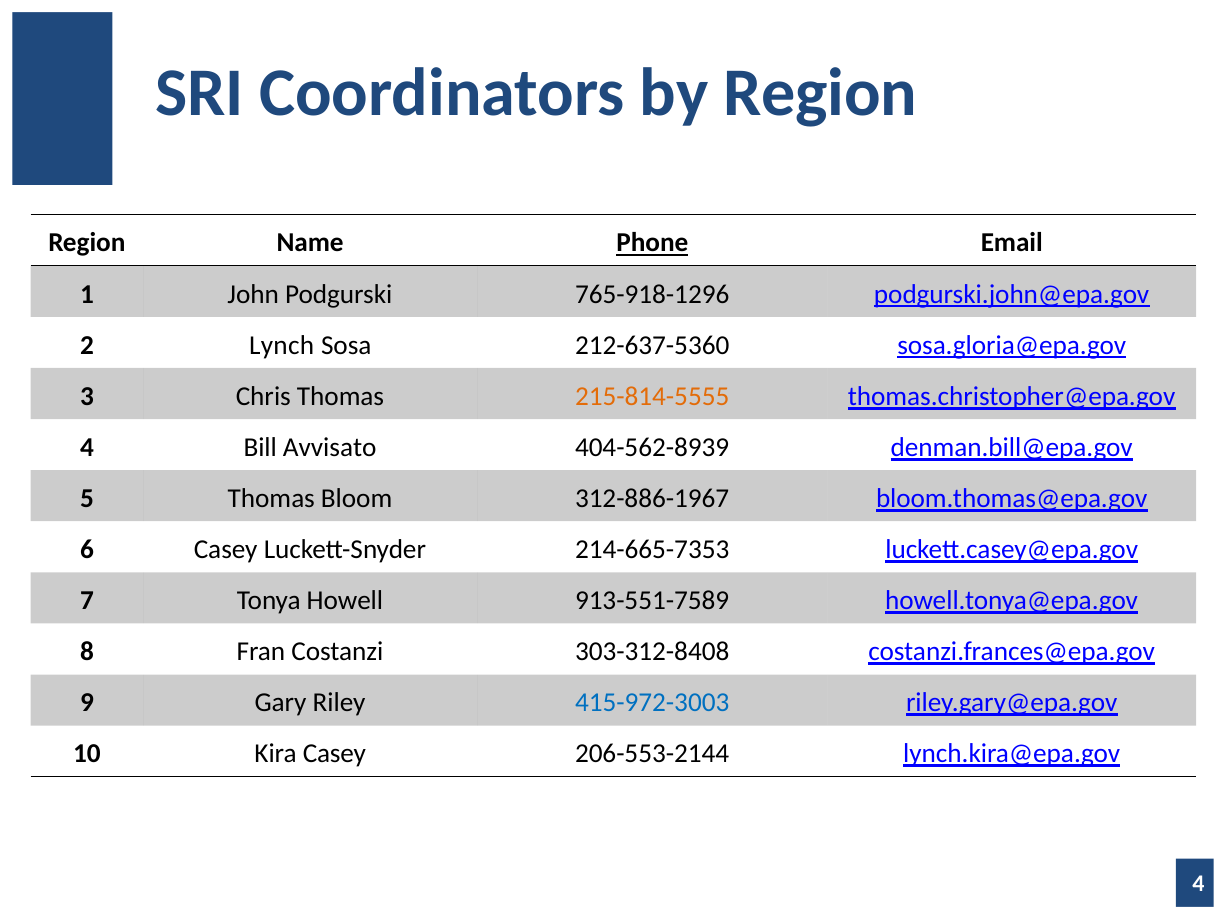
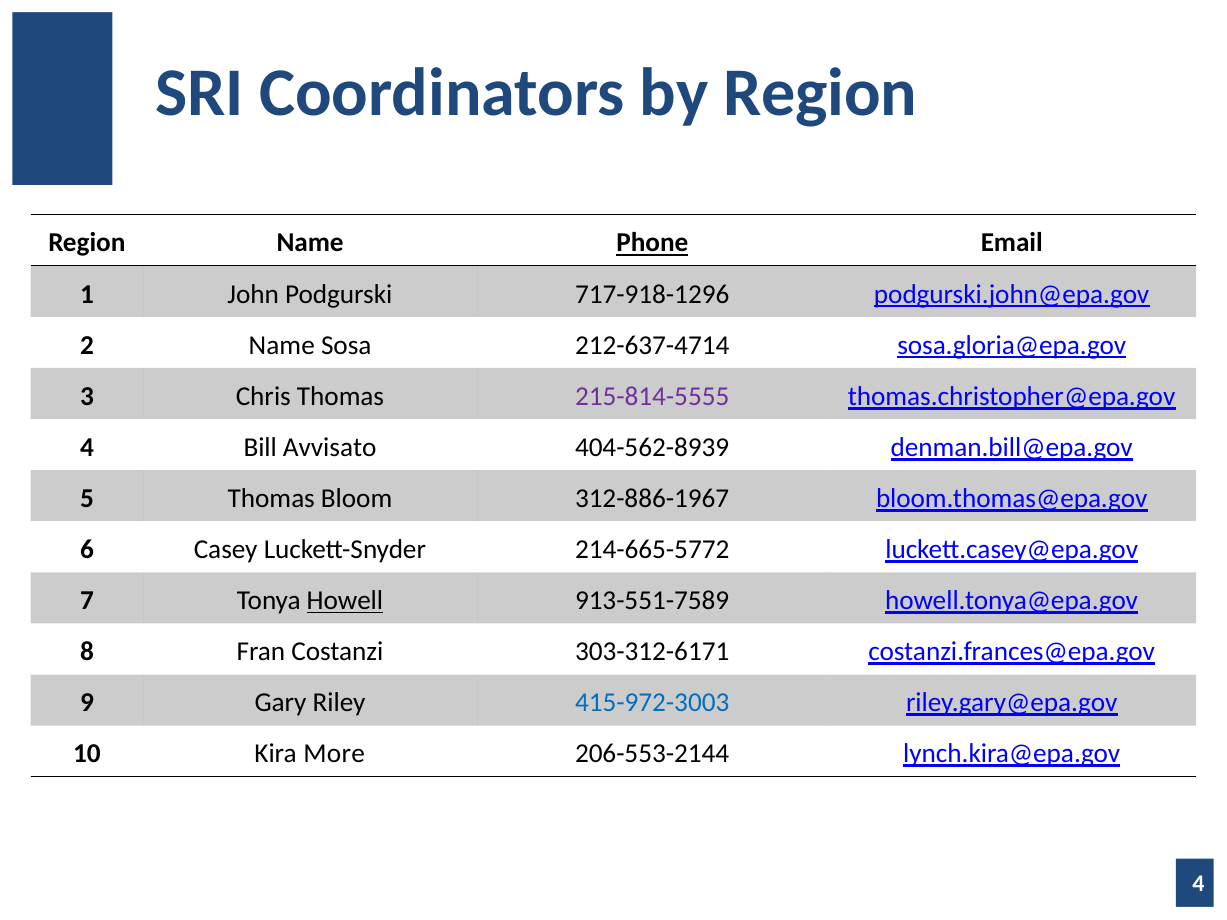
765-918-1296: 765-918-1296 -> 717-918-1296 (652, 294)
2 Lynch: Lynch -> Name (282, 345)
212-637-5360: 212-637-5360 -> 212-637-4714 (652, 345)
215-814-5555 colour: orange -> purple (652, 396)
214-665-7353: 214-665-7353 -> 214-665-5772 (652, 550)
Howell underline: none -> present (345, 601)
303-312-8408: 303-312-8408 -> 303-312-6171 (652, 652)
Kira Casey: Casey -> More (334, 754)
